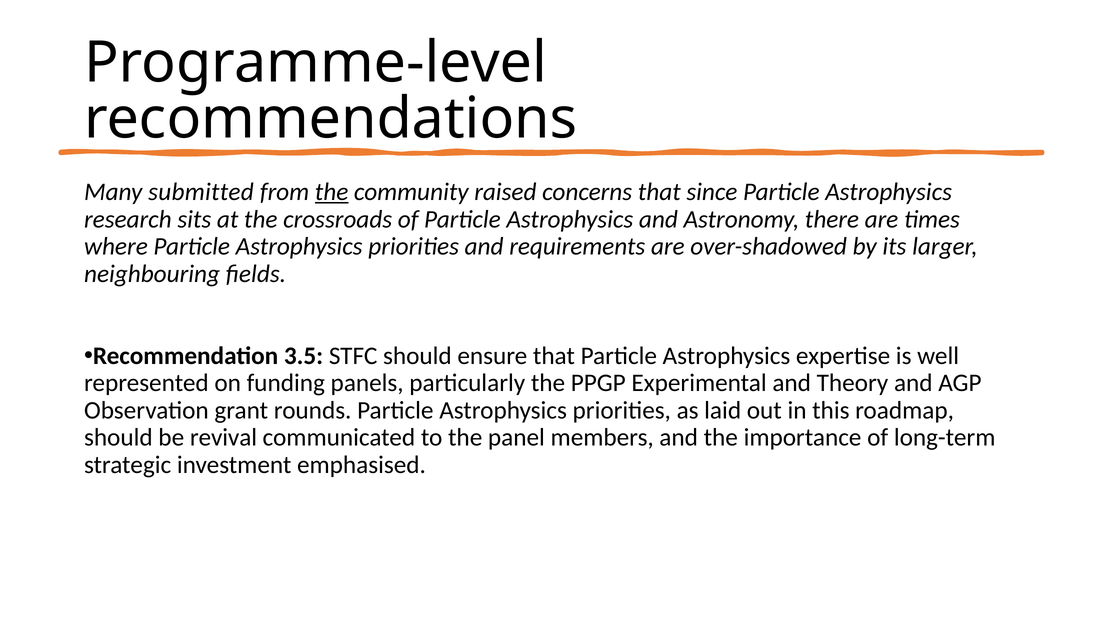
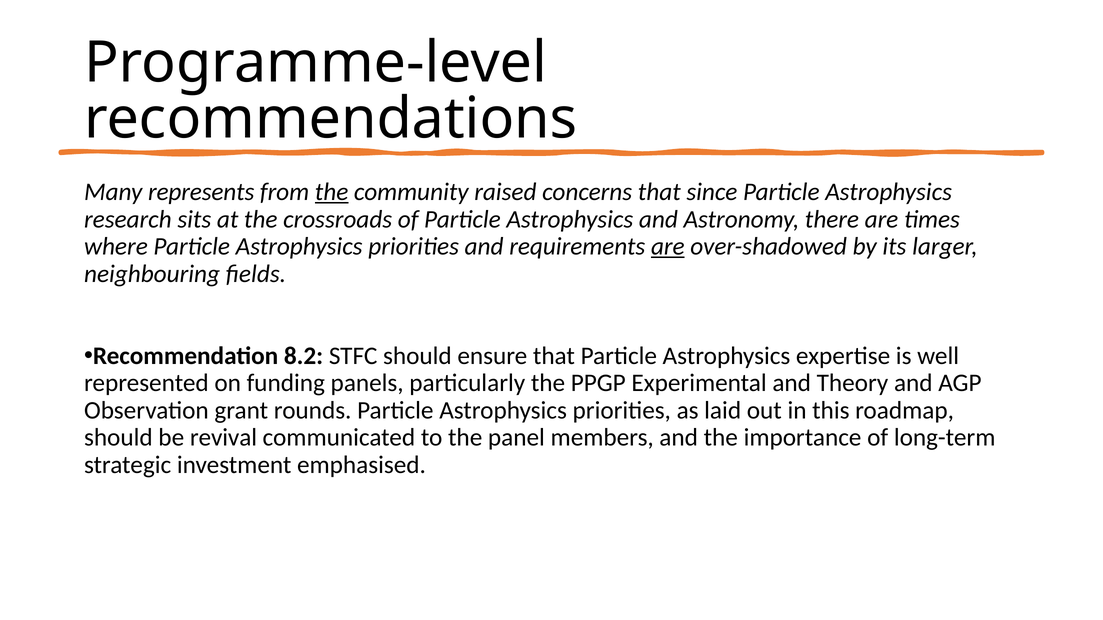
submitted: submitted -> represents (201, 192)
are underline: none -> present (668, 247)
3.5: 3.5 -> 8.2 (304, 356)
